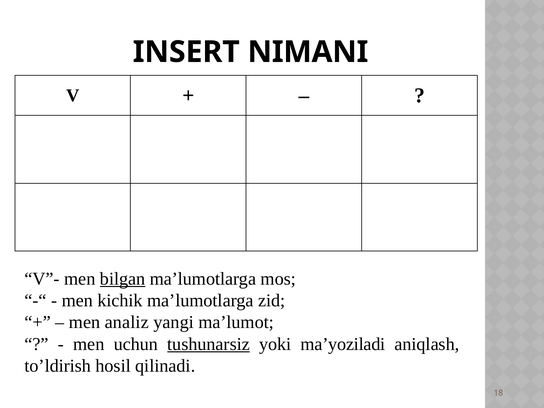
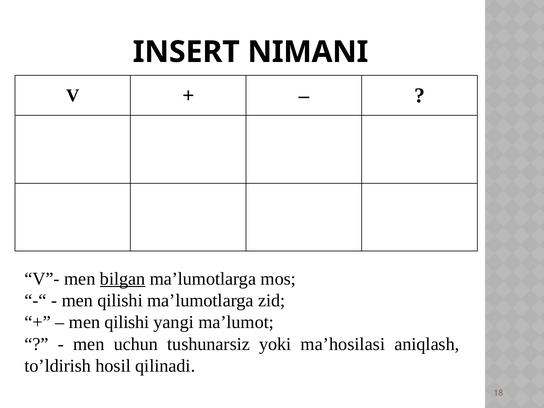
kichik: kichik -> qilishi (120, 301)
analiz: analiz -> qilishi (127, 322)
tushunarsiz underline: present -> none (209, 344)
ma’yoziladi: ma’yoziladi -> ma’hosilasi (343, 344)
